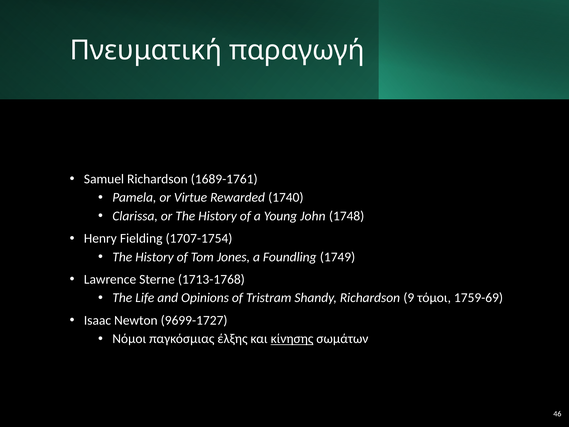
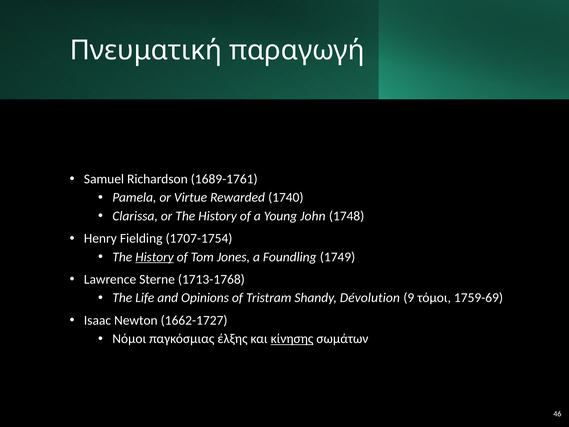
History underline: none -> present (155, 257)
Shandy Richardson: Richardson -> Dévolution (370, 298)
9699-1727: 9699-1727 -> 1662-1727 (194, 320)
